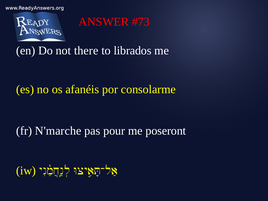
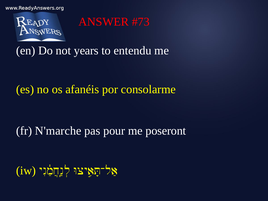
there: there -> years (86, 51)
librados: librados -> entendu (133, 51)
